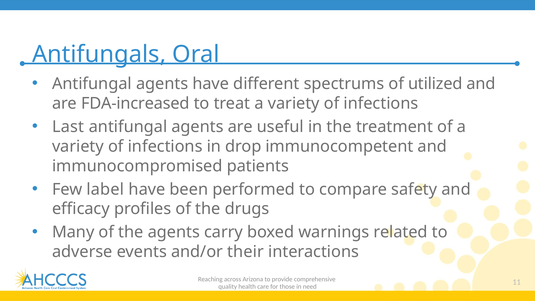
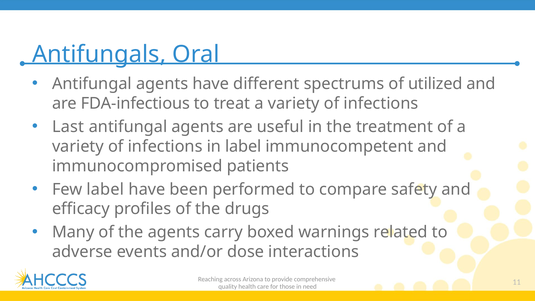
FDA-increased: FDA-increased -> FDA-infectious (135, 103)
in drop: drop -> label (243, 146)
their: their -> dose (246, 252)
